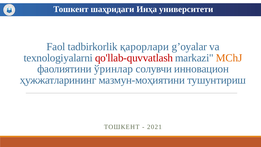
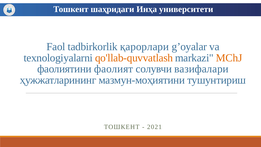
qo'llab-quvvatlash colour: red -> orange (134, 58)
ўринлар: ўринлар -> фаолият (114, 69)
инновацион: инновацион -> вазифалари (201, 69)
